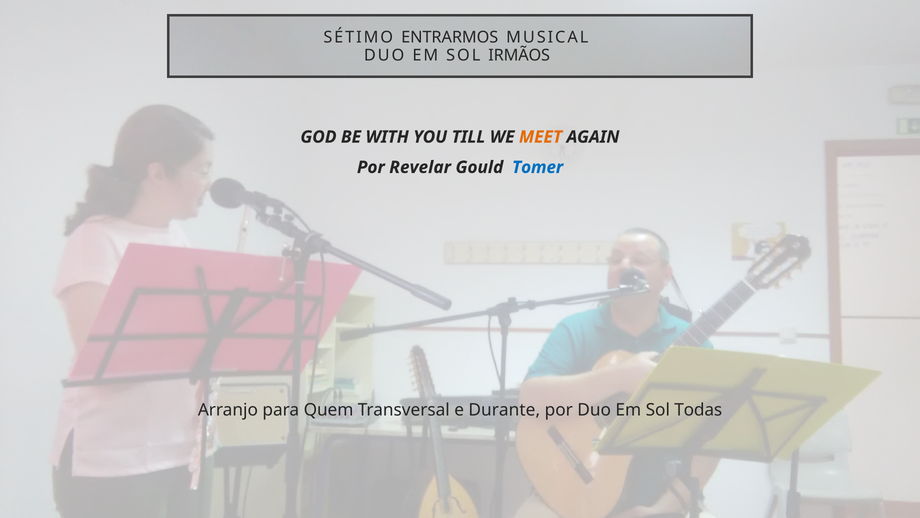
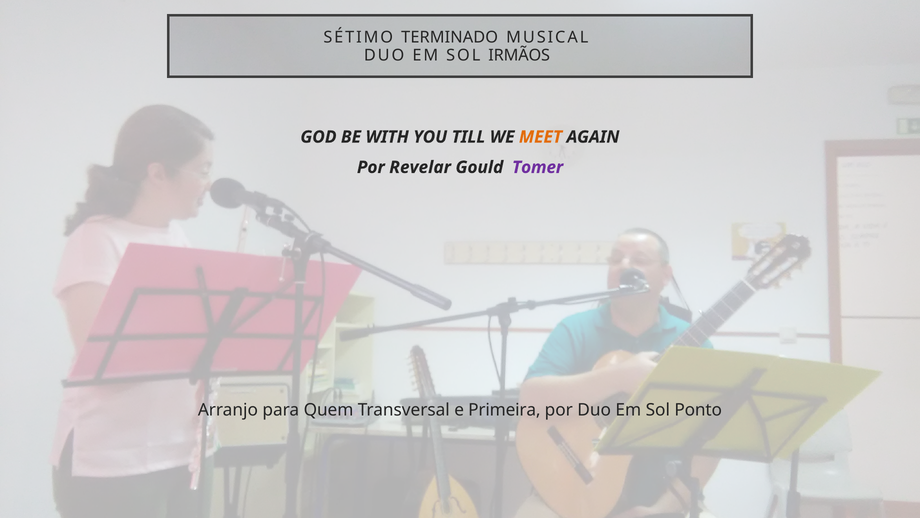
ENTRARMOS: ENTRARMOS -> TERMINADO (450, 38)
Tomer colour: blue -> purple (538, 167)
Durante: Durante -> Primeira (504, 409)
Todas: Todas -> Ponto (698, 409)
